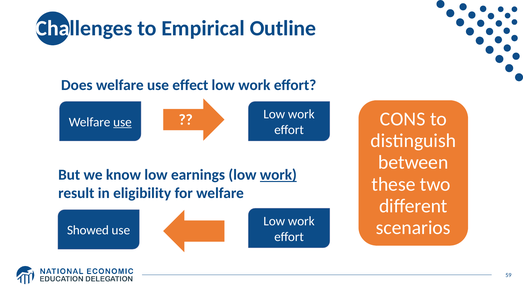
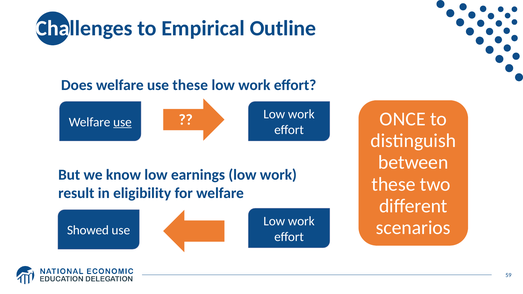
use effect: effect -> these (190, 85)
CONS: CONS -> ONCE (403, 119)
work underline: present -> none (278, 175)
